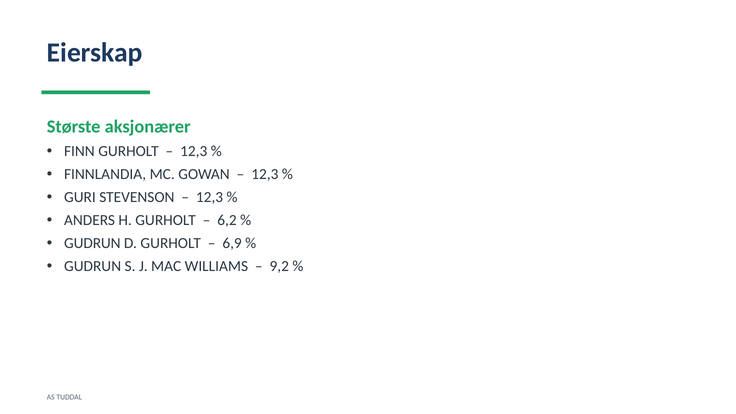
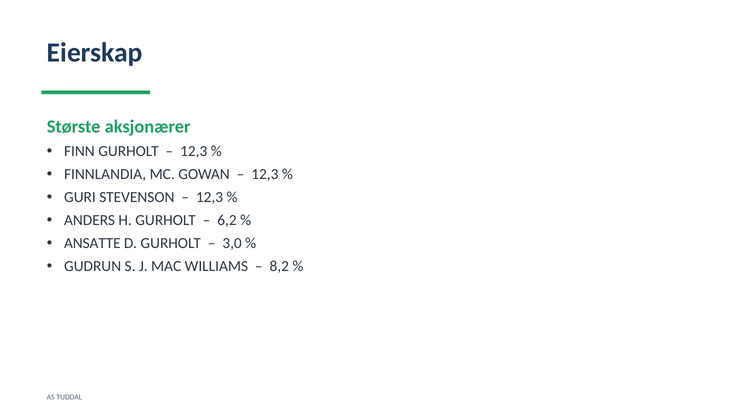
GUDRUN: GUDRUN -> ANSATTE (92, 243)
6,9: 6,9 -> 3,0 (232, 243)
9,2: 9,2 -> 8,2 (279, 266)
